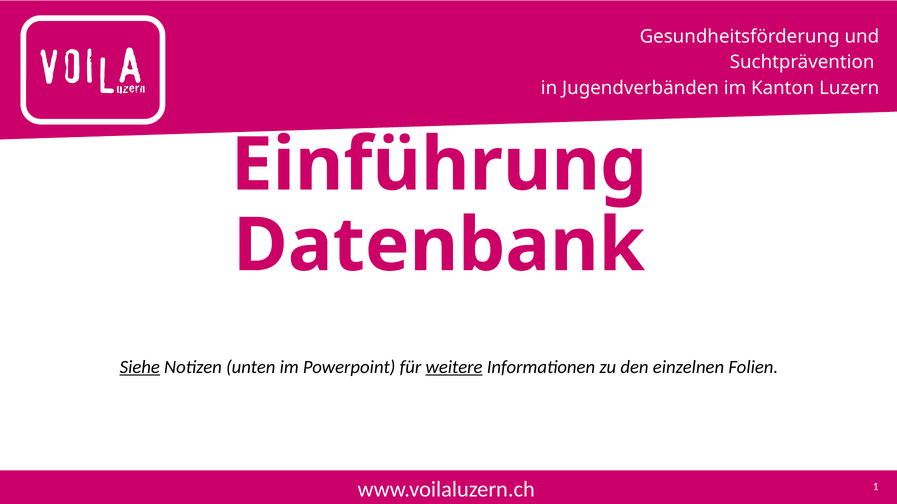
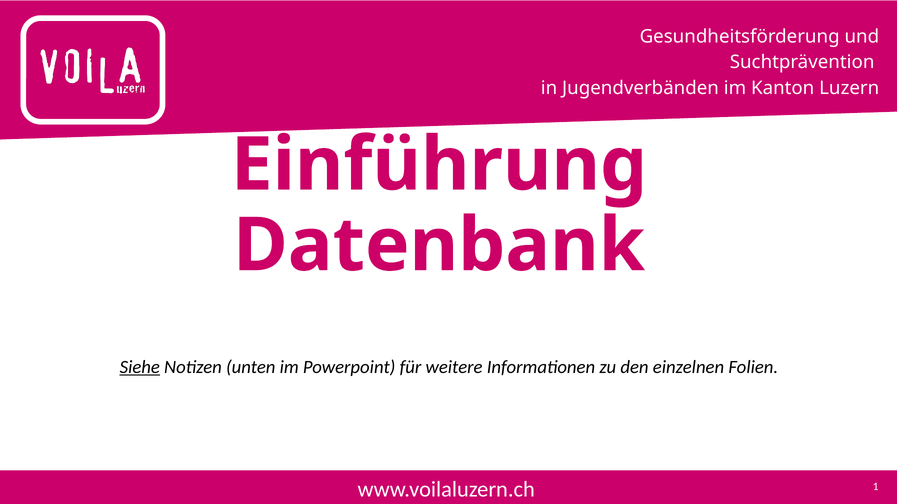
weitere underline: present -> none (454, 367)
